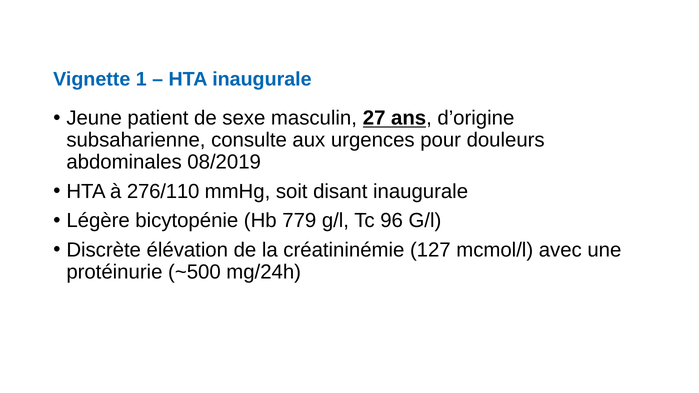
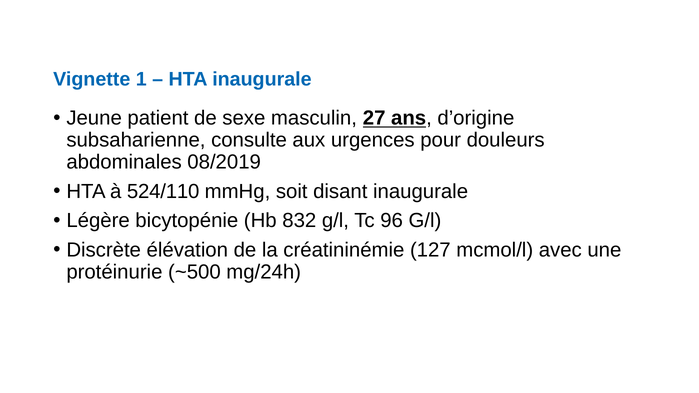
276/110: 276/110 -> 524/110 (163, 192)
779: 779 -> 832 (299, 221)
